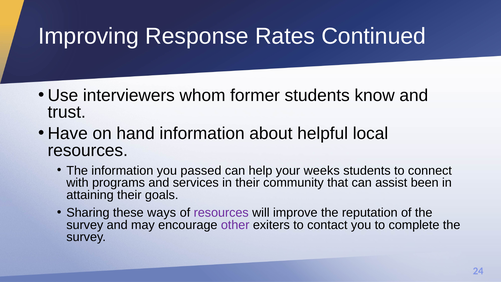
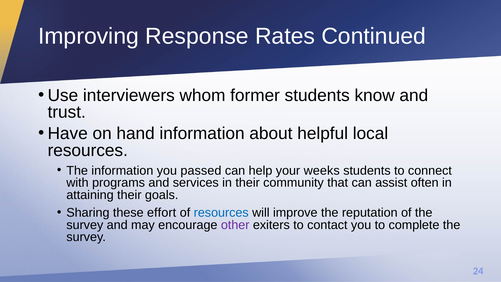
been: been -> often (425, 183)
ways: ways -> effort (162, 213)
resources colour: purple -> blue (221, 213)
